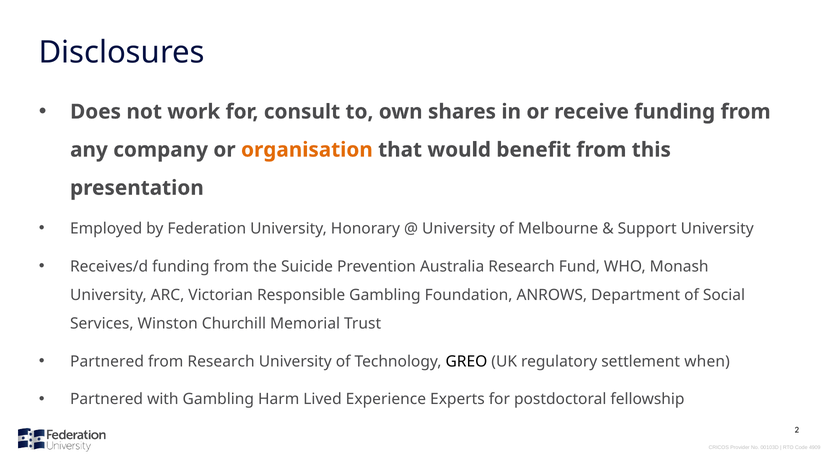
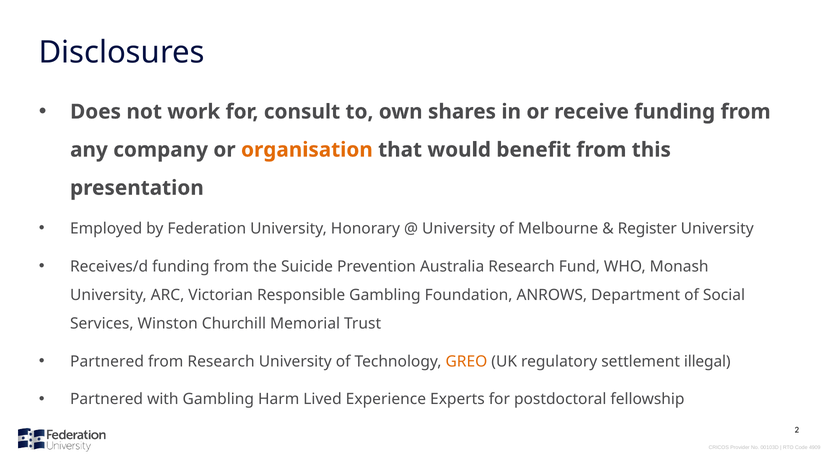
Support: Support -> Register (647, 228)
GREO colour: black -> orange (466, 361)
when: when -> illegal (707, 361)
